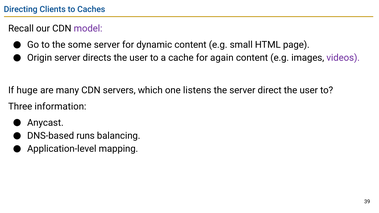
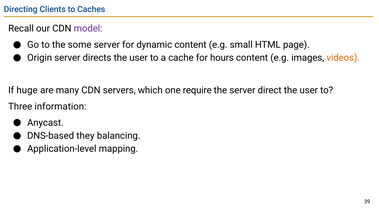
again: again -> hours (222, 58)
videos colour: purple -> orange (343, 58)
listens: listens -> require (197, 90)
runs: runs -> they (85, 136)
